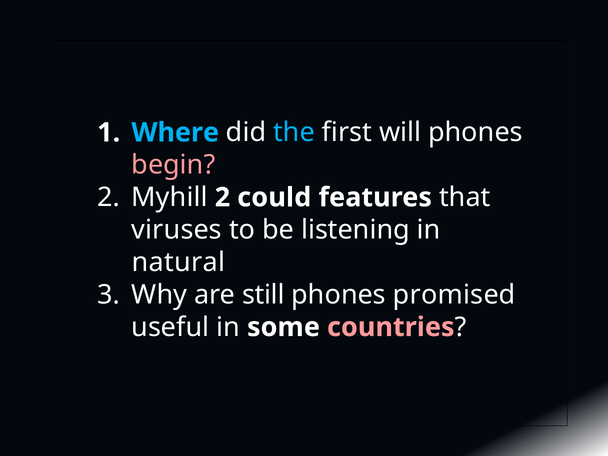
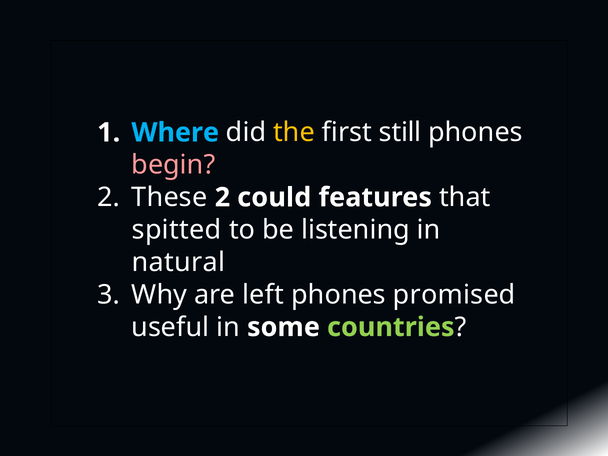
the colour: light blue -> yellow (294, 133)
will: will -> still (400, 133)
Myhill: Myhill -> These (169, 197)
viruses: viruses -> spitted (177, 230)
still: still -> left (263, 295)
countries colour: pink -> light green (391, 327)
